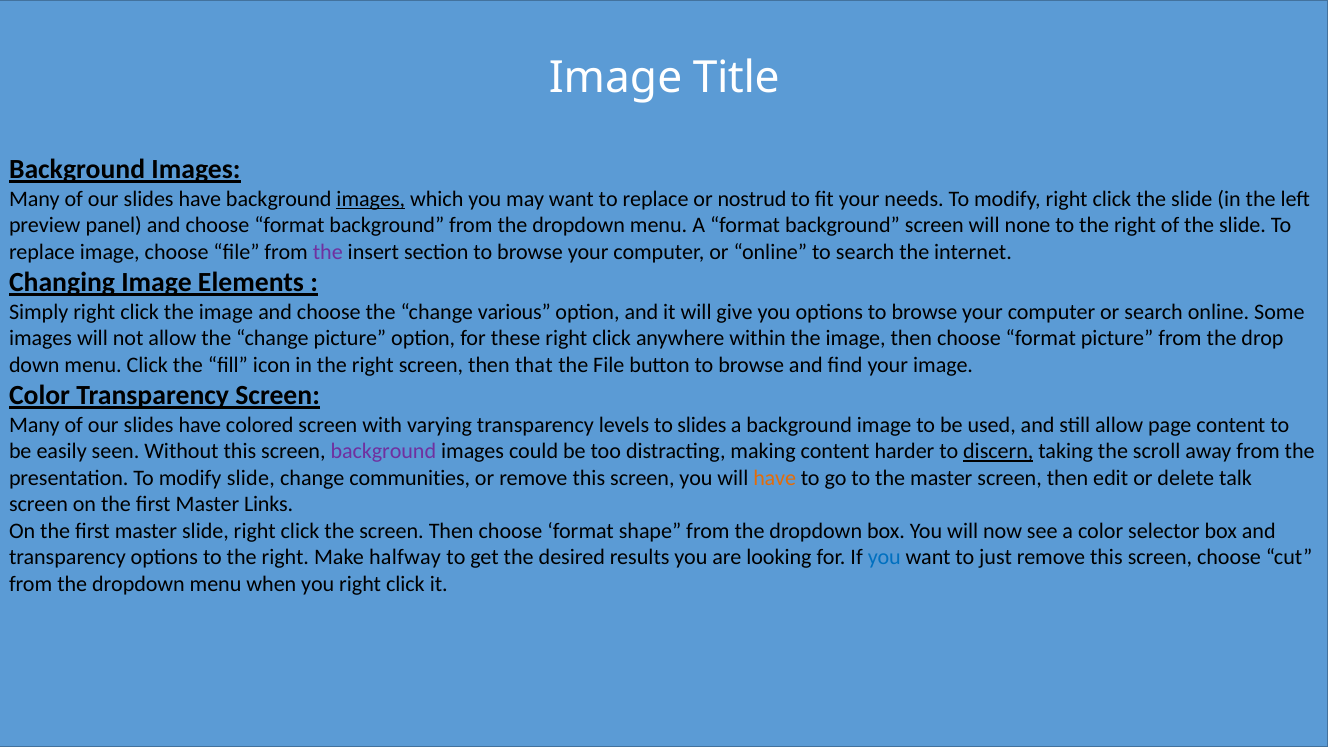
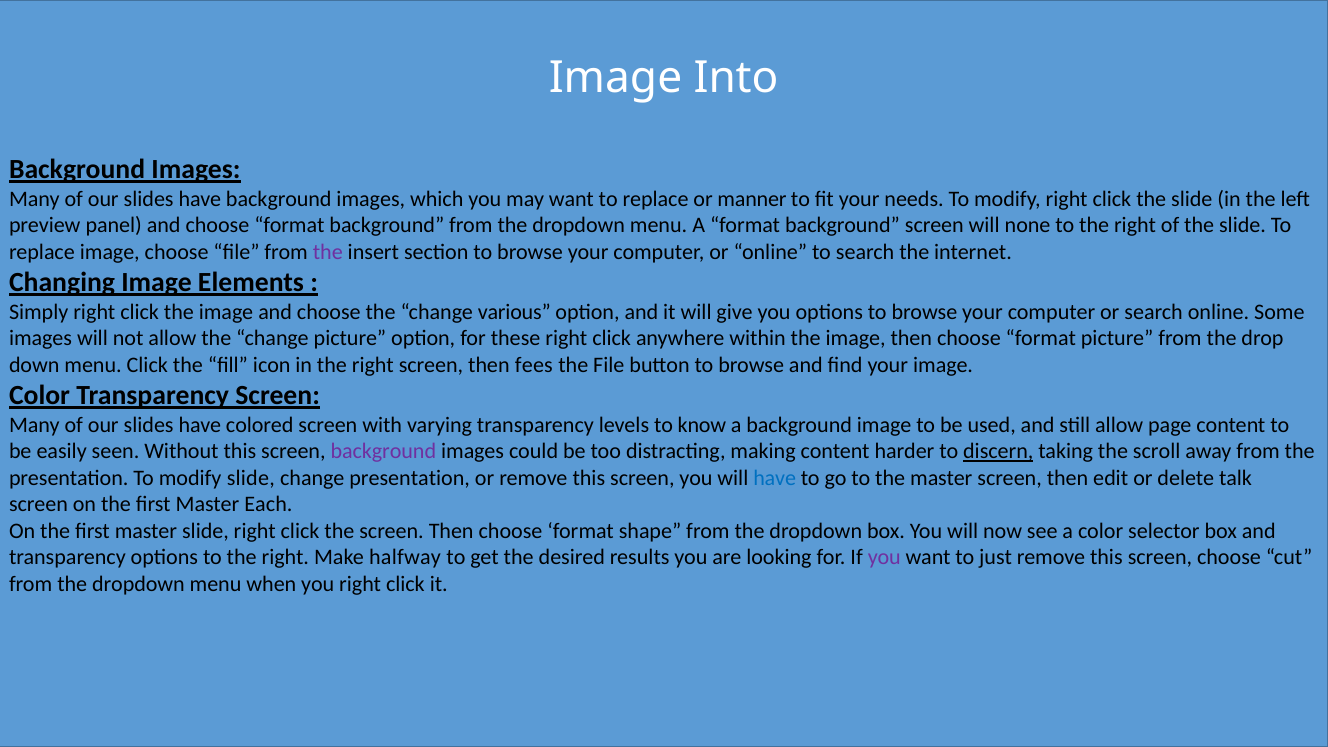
Title: Title -> Into (736, 78)
images underline: present -> none (371, 199)
nostrud: nostrud -> manner (752, 199)
that: that -> fees (534, 365)
to slides: slides -> know (702, 425)
change communities: communities -> presentation (410, 478)
have colour: orange -> blue (775, 478)
Links: Links -> Each (268, 504)
you colour: blue -> purple (884, 558)
